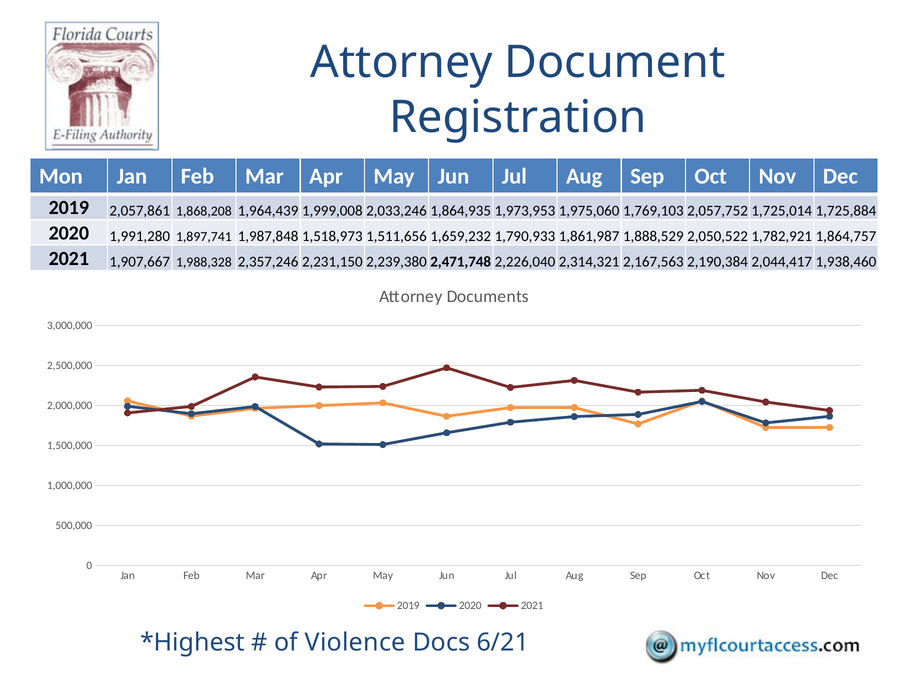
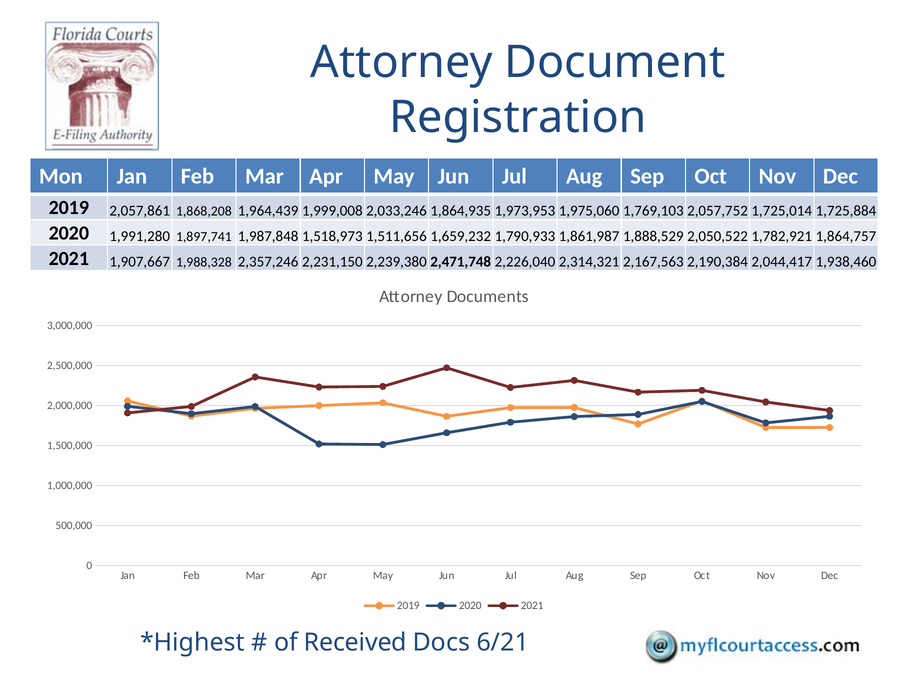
Violence: Violence -> Received (355, 642)
